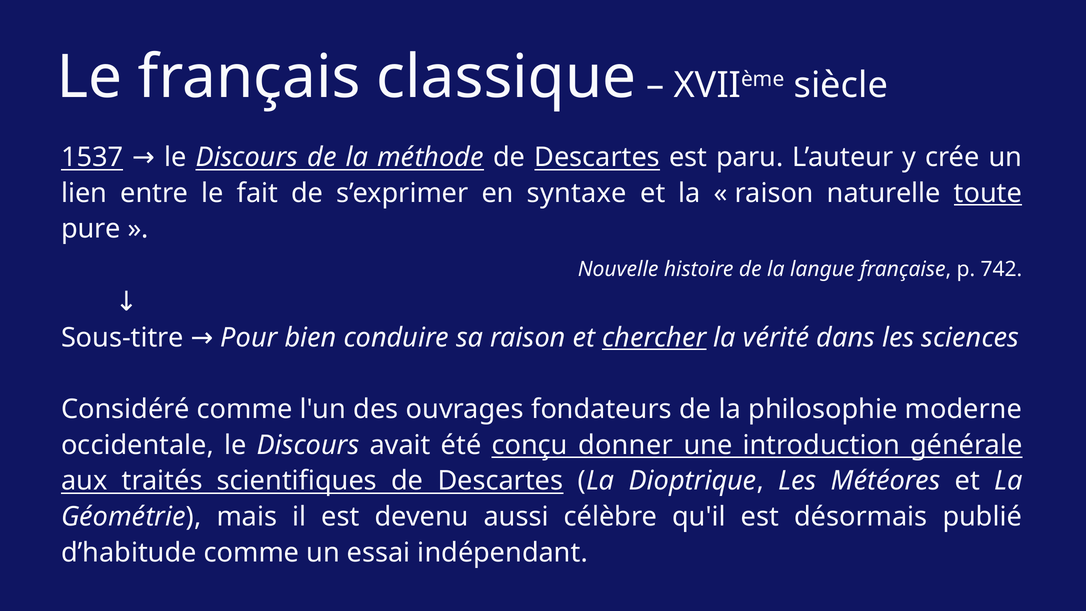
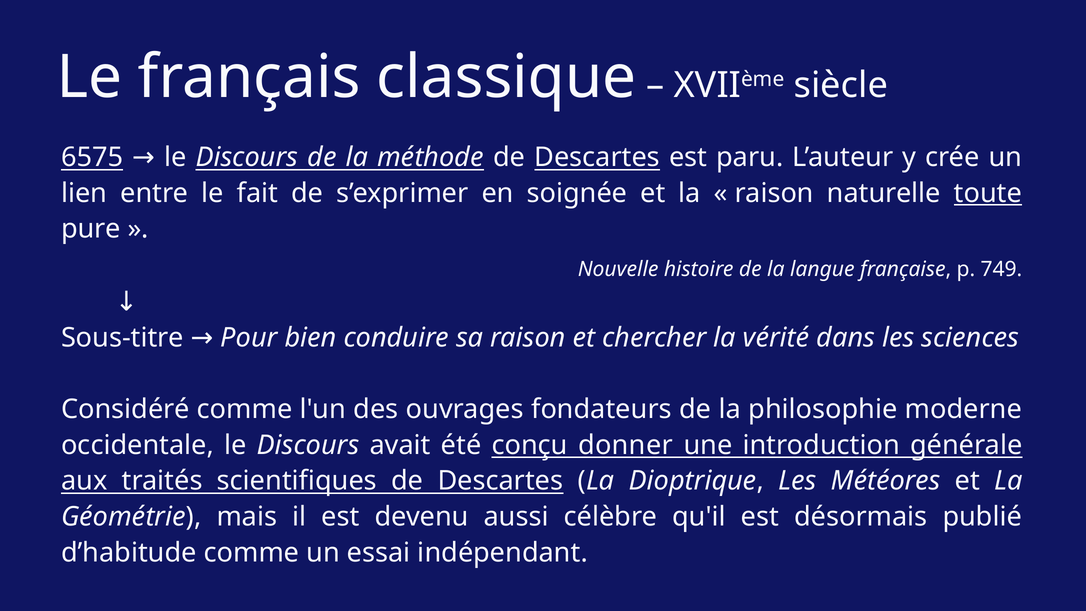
1537: 1537 -> 6575 (92, 157)
syntaxe: syntaxe -> soignée (577, 193)
742: 742 -> 749 (1002, 269)
chercher underline: present -> none (654, 337)
